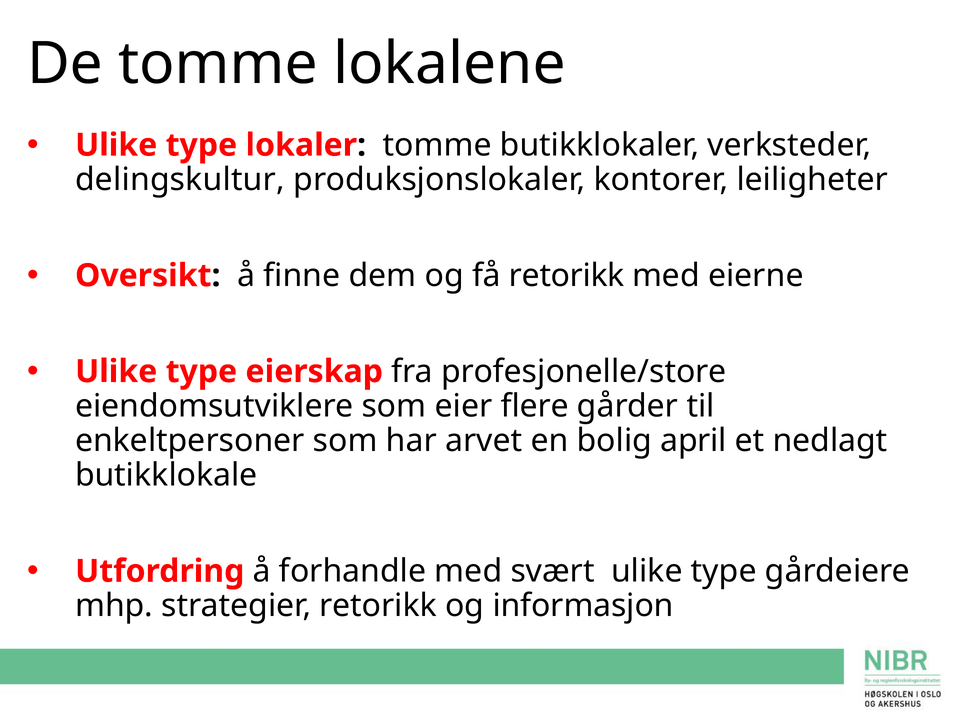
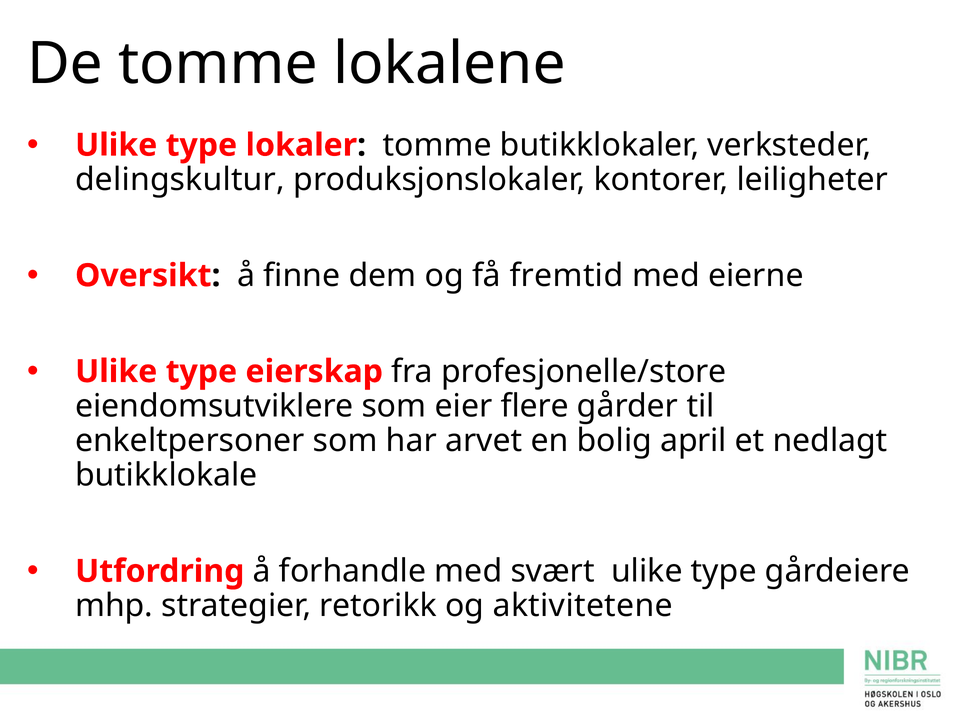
få retorikk: retorikk -> fremtid (566, 276)
informasjon: informasjon -> aktivitetene (583, 606)
